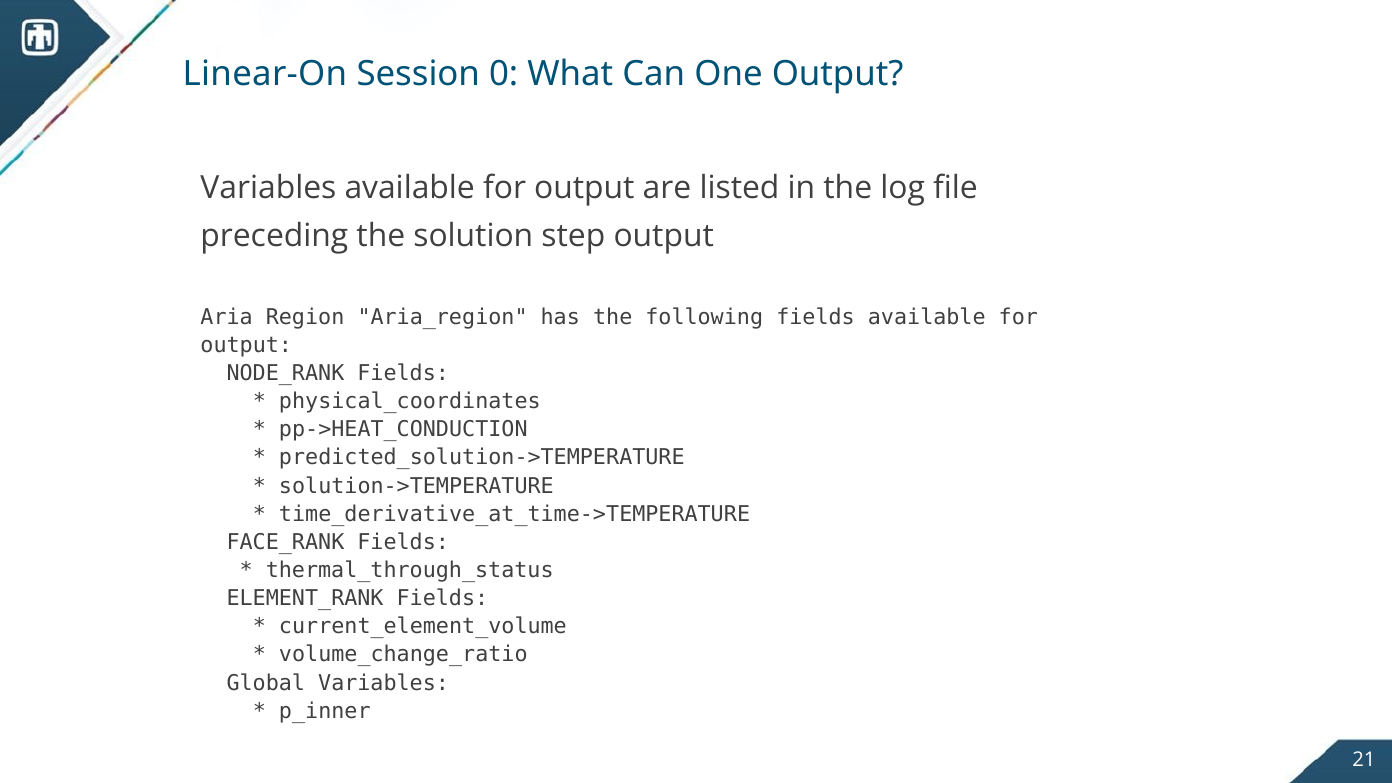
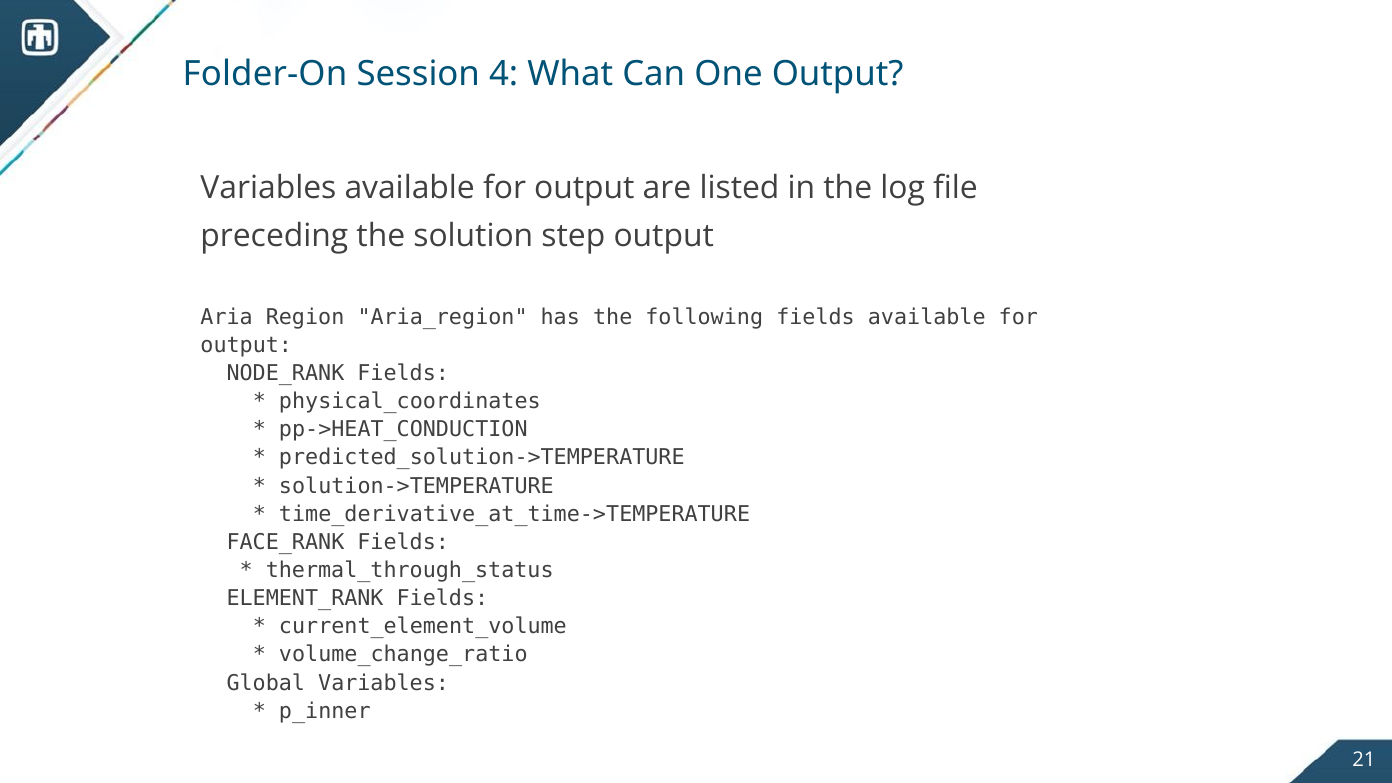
Linear-On: Linear-On -> Folder-On (265, 74)
0: 0 -> 4 (504, 74)
